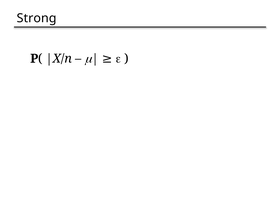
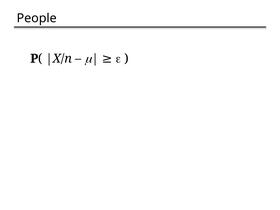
Strong: Strong -> People (37, 18)
